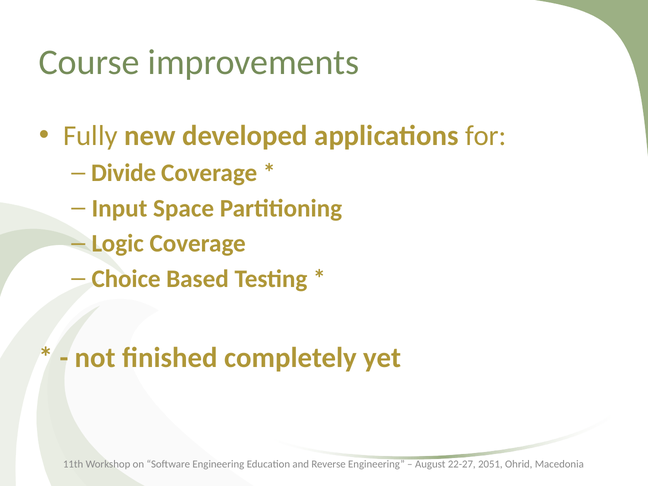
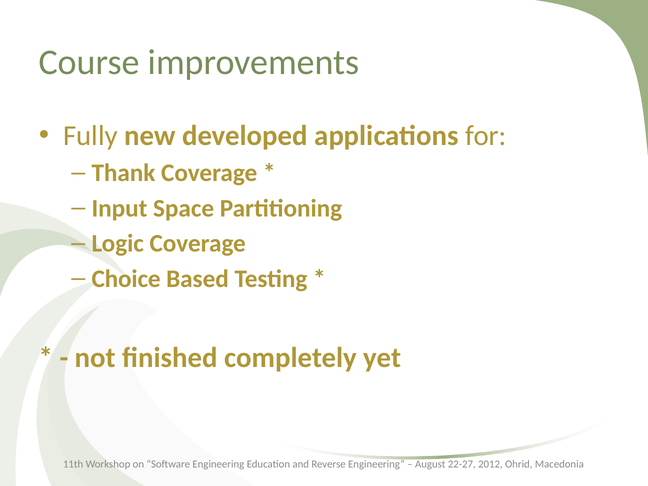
Divide: Divide -> Thank (123, 173)
2051: 2051 -> 2012 (490, 464)
